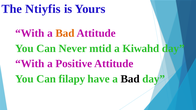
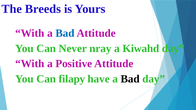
Ntiyfis: Ntiyfis -> Breeds (43, 9)
Bad colour: orange -> blue (65, 33)
mtid: mtid -> nray (100, 49)
